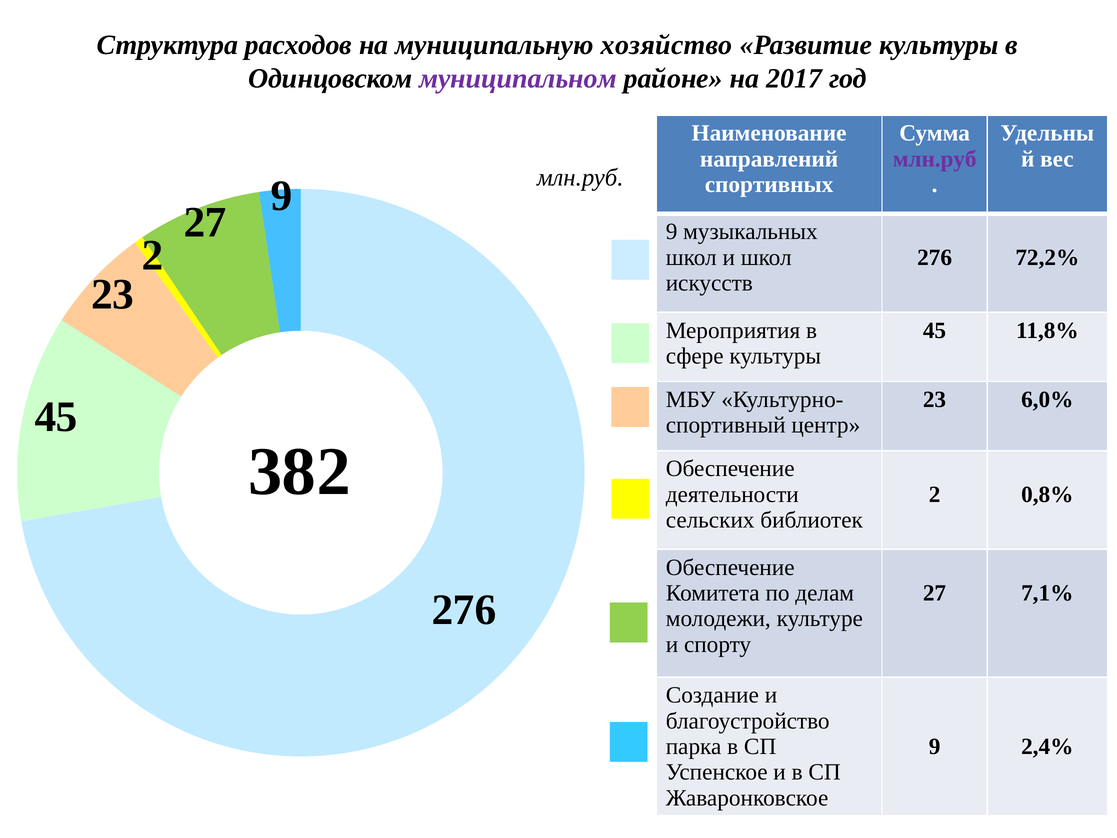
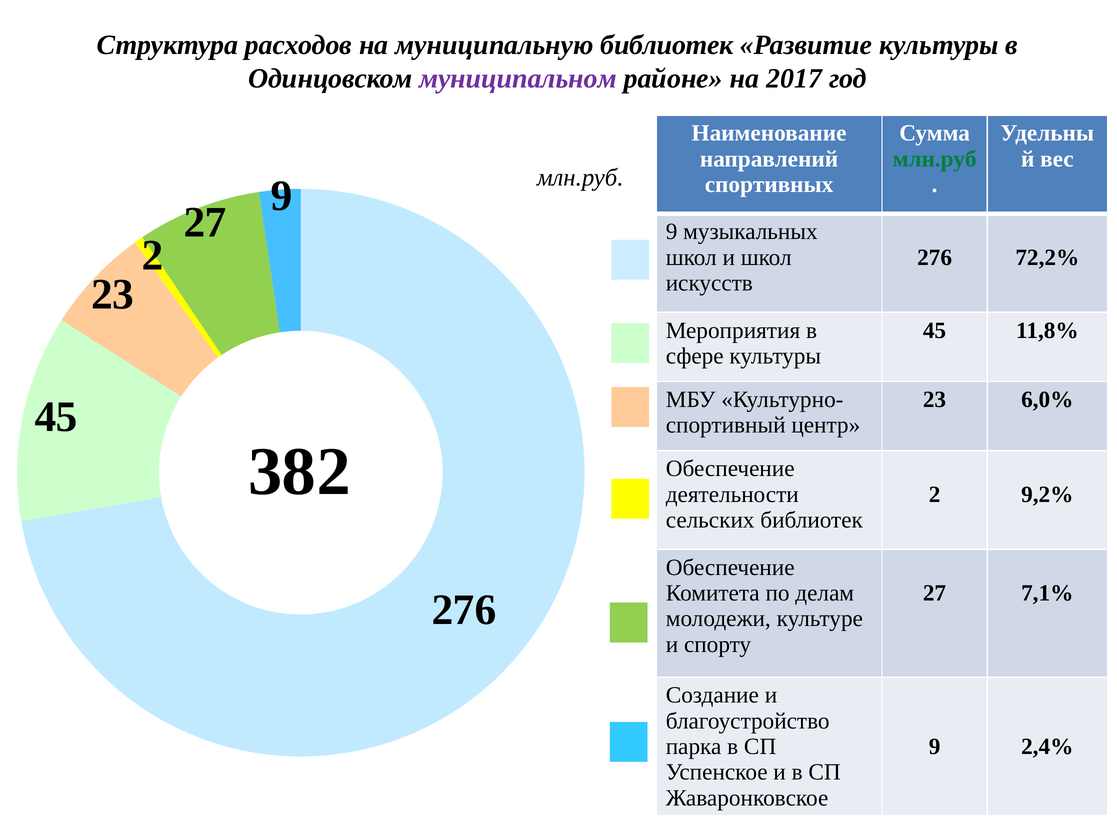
муниципальную хозяйство: хозяйство -> библиотек (667, 45)
млн.руб colour: purple -> green (935, 159)
0,8%: 0,8% -> 9,2% (1047, 494)
